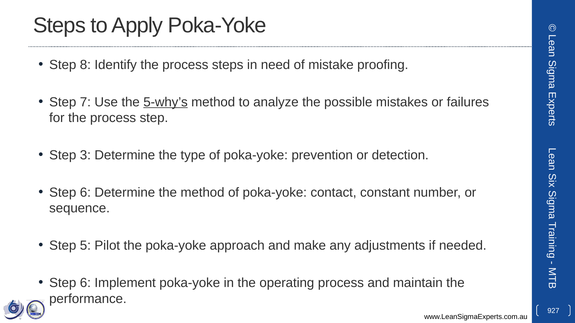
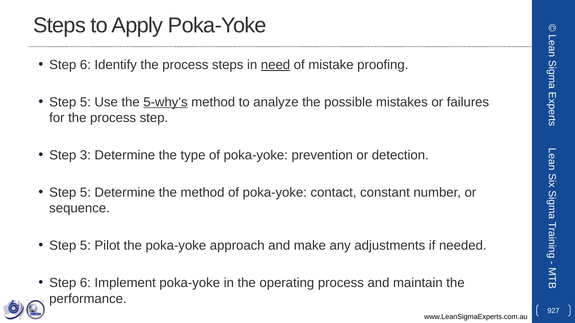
8: 8 -> 6 (85, 65)
need underline: none -> present (276, 65)
7: 7 -> 5 (85, 102)
6: 6 -> 5 (85, 193)
